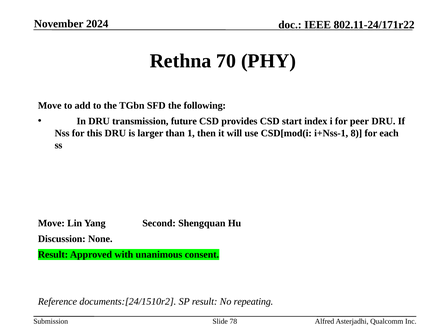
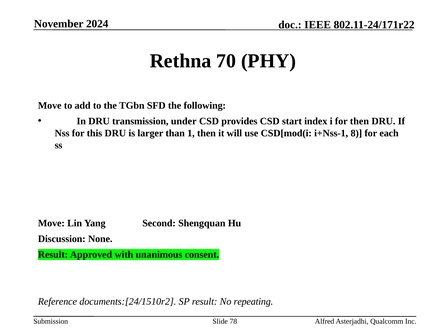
future: future -> under (184, 121)
for peer: peer -> then (359, 121)
